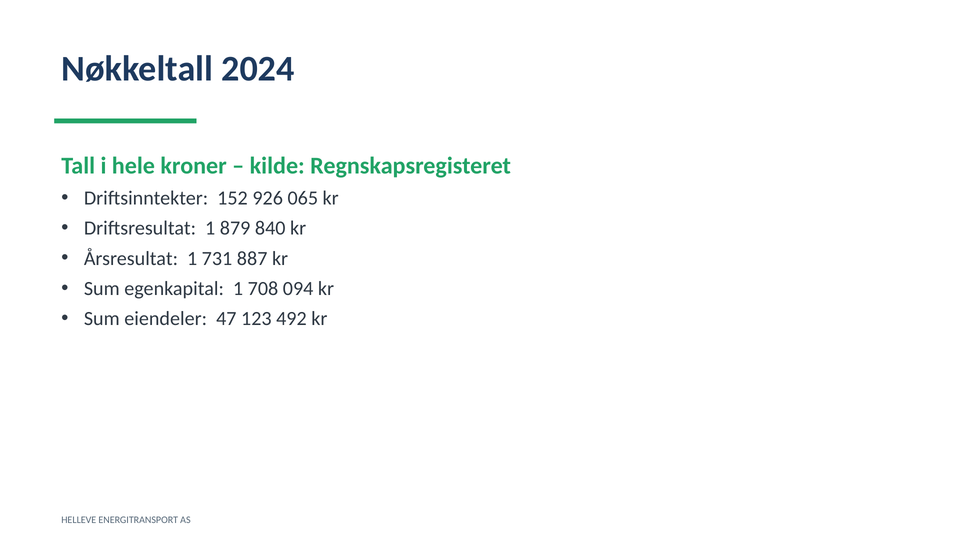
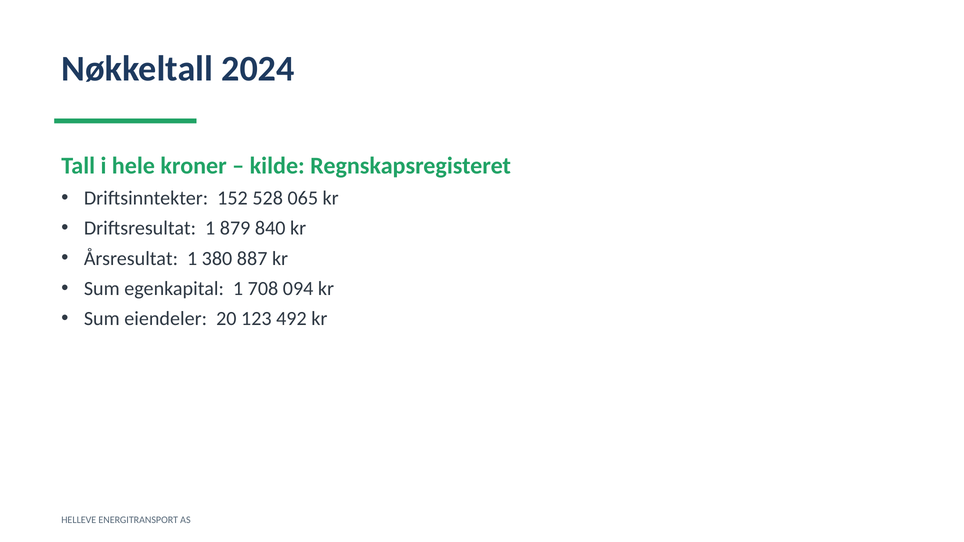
926: 926 -> 528 (268, 198)
731: 731 -> 380 (217, 259)
47: 47 -> 20 (226, 319)
